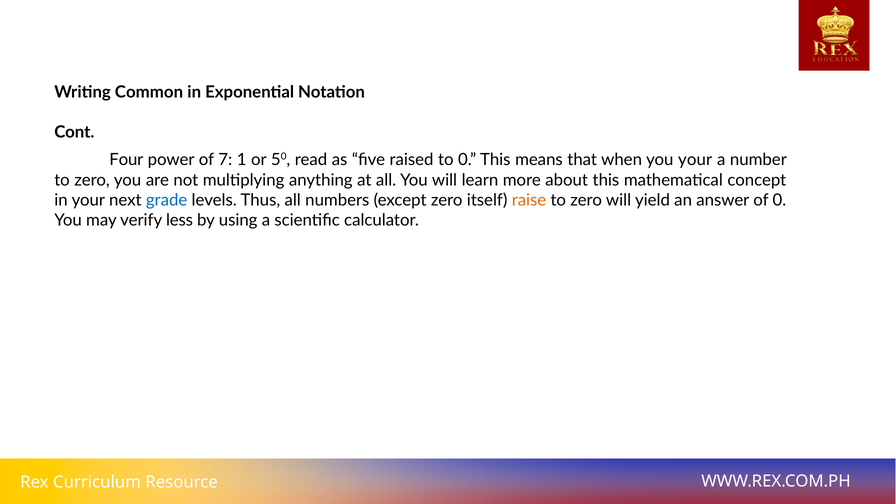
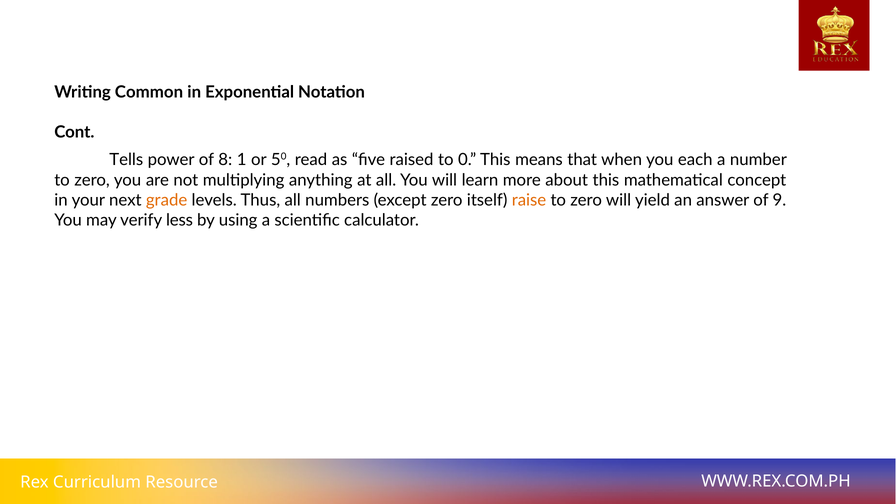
Four: Four -> Tells (126, 160)
7: 7 -> 8 (225, 160)
you your: your -> each (695, 160)
grade colour: blue -> orange (167, 200)
of 0: 0 -> 9 (779, 200)
